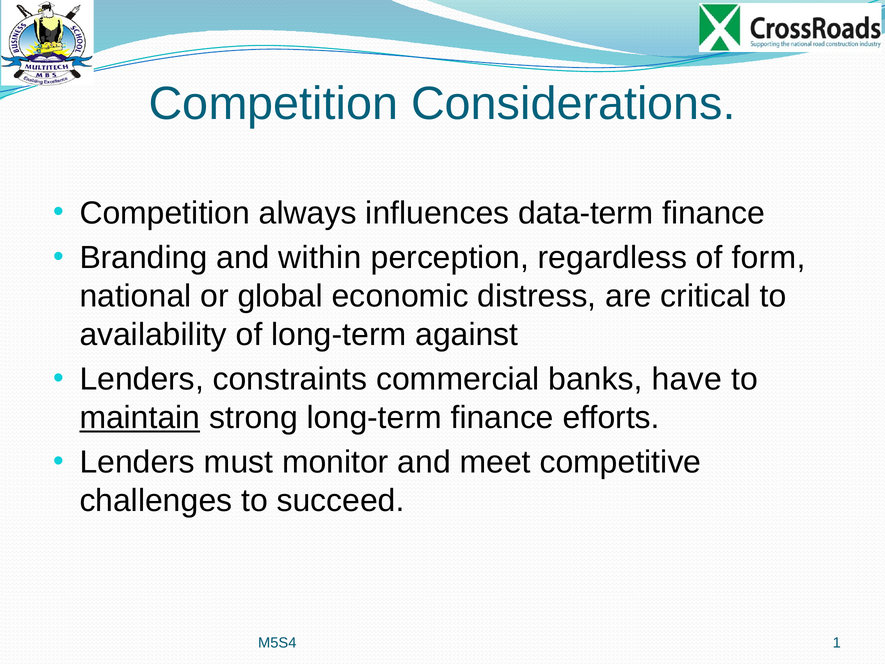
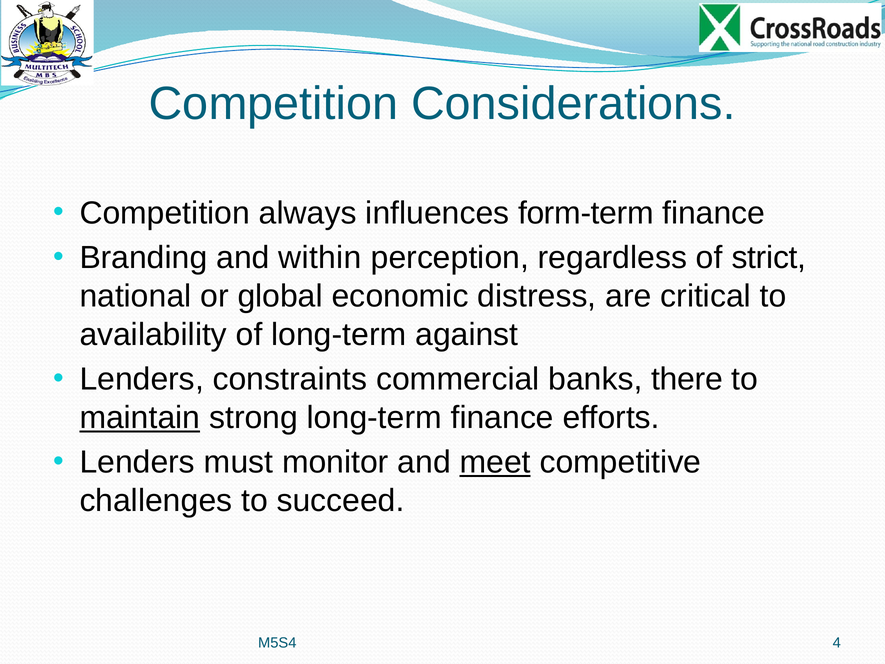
data-term: data-term -> form-term (586, 213)
form: form -> strict (769, 258)
have: have -> there (687, 379)
meet underline: none -> present (495, 462)
1: 1 -> 4 (837, 643)
